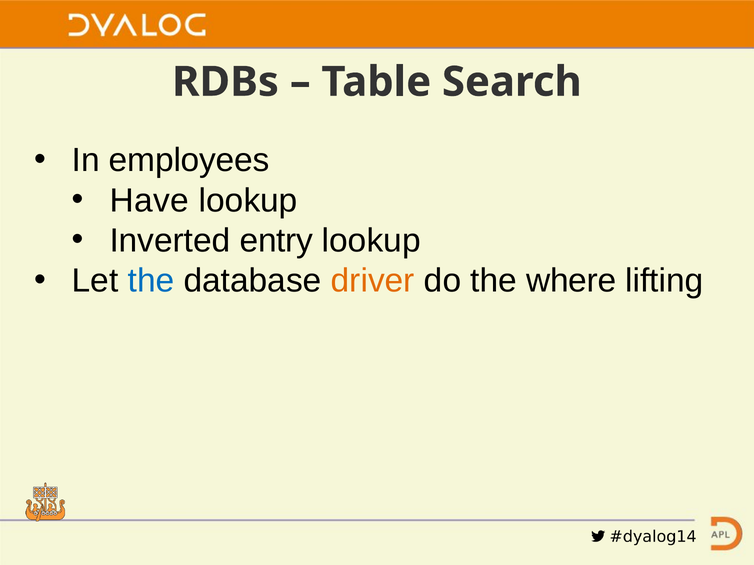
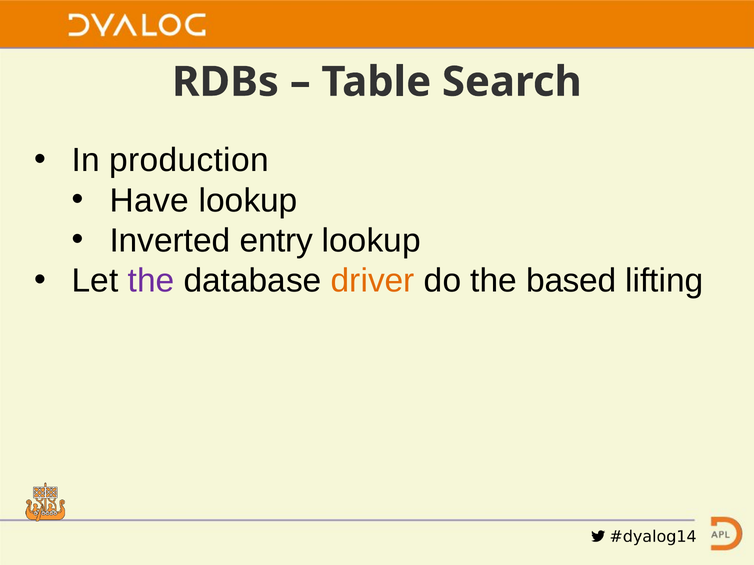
employees: employees -> production (189, 160)
the colour: blue -> purple (151, 281)
where: where -> based (571, 281)
